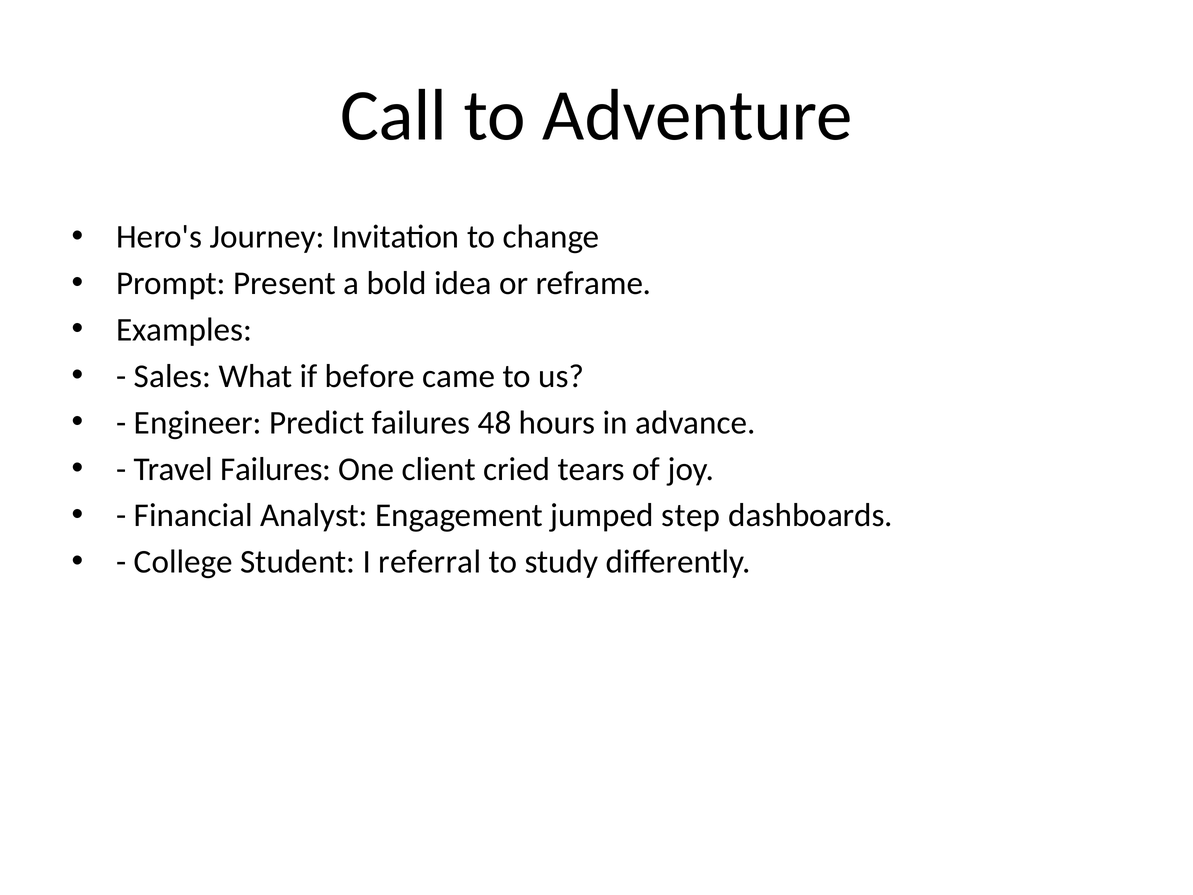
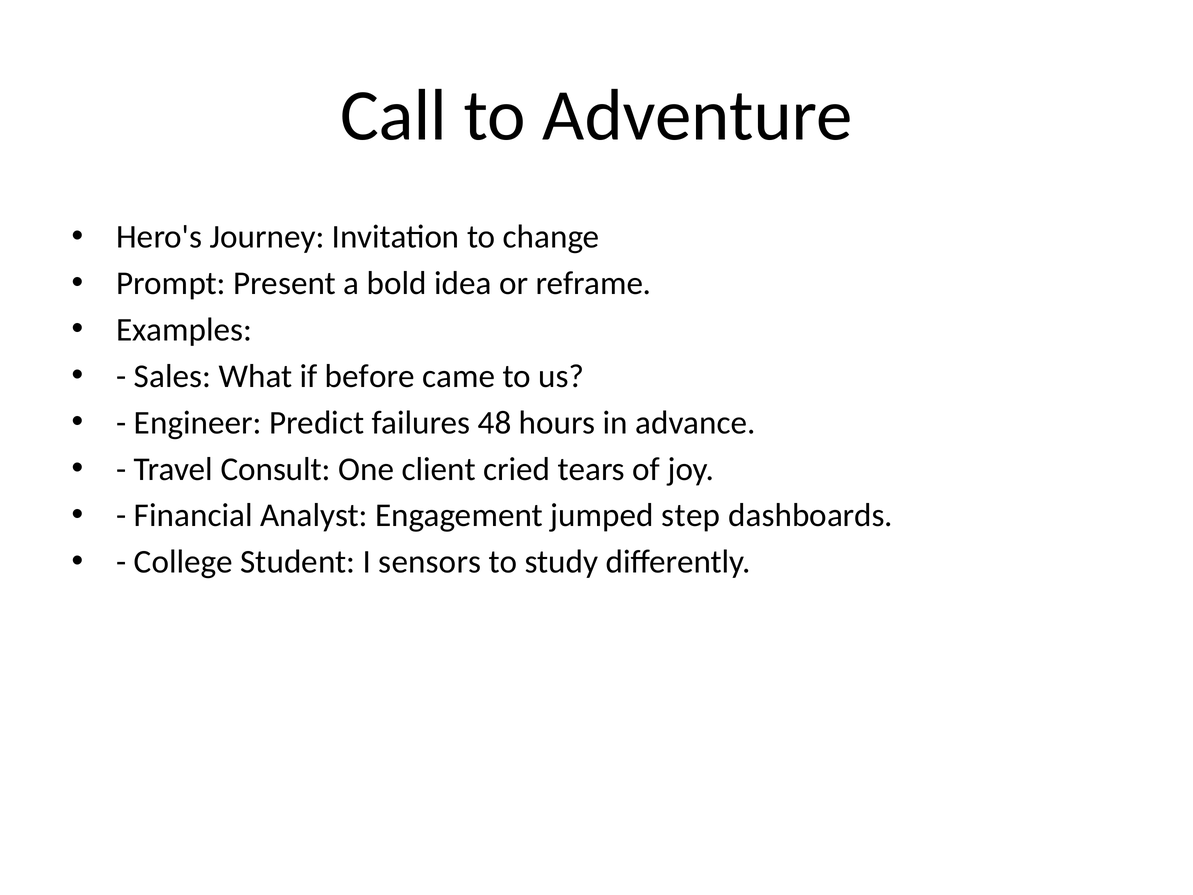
Travel Failures: Failures -> Consult (276, 469)
referral: referral -> sensors (430, 562)
